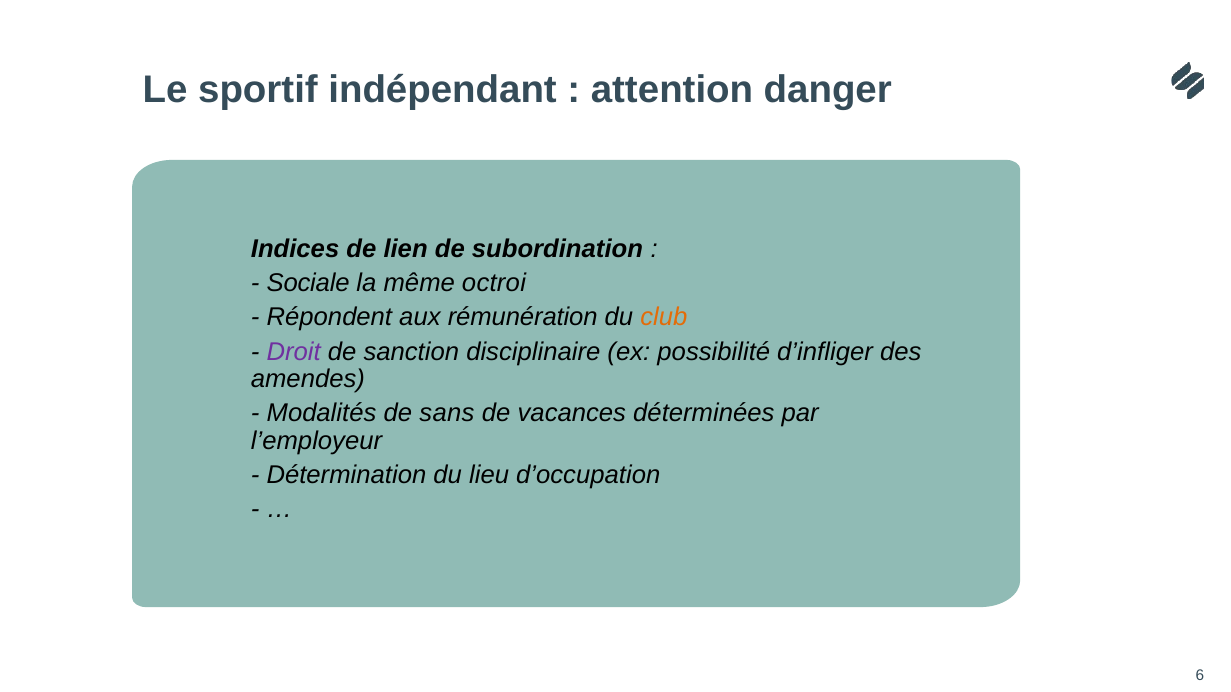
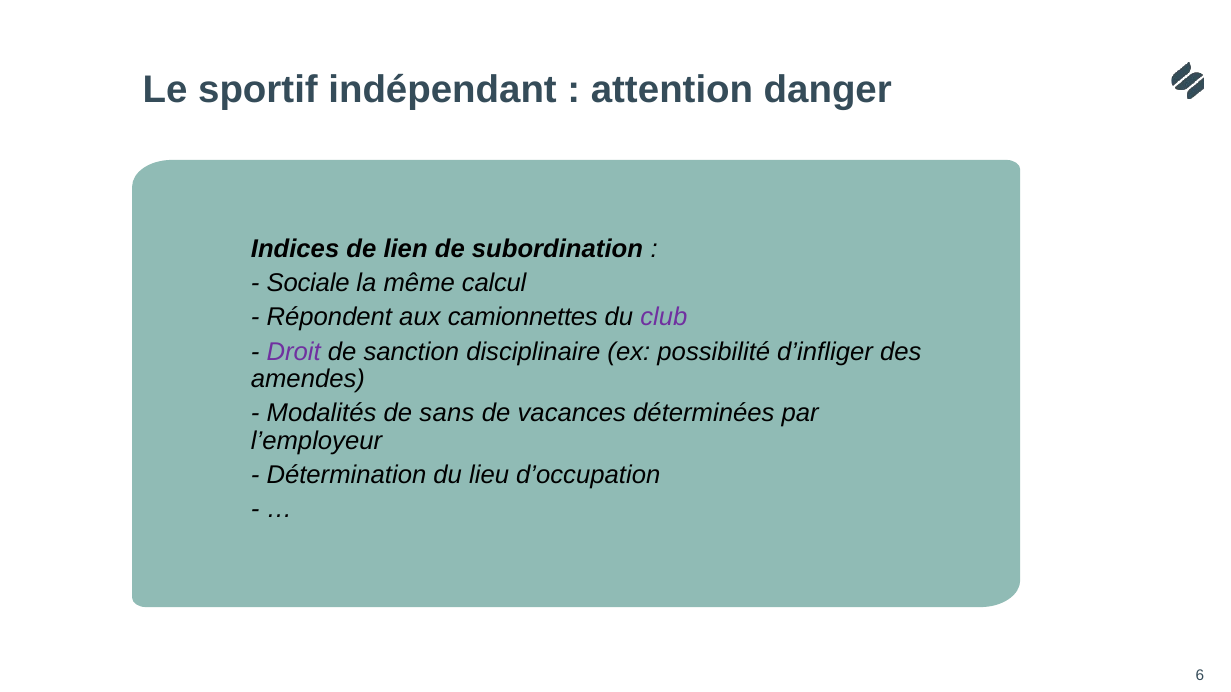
octroi: octroi -> calcul (494, 284)
rémunération: rémunération -> camionnettes (523, 318)
club colour: orange -> purple (664, 318)
